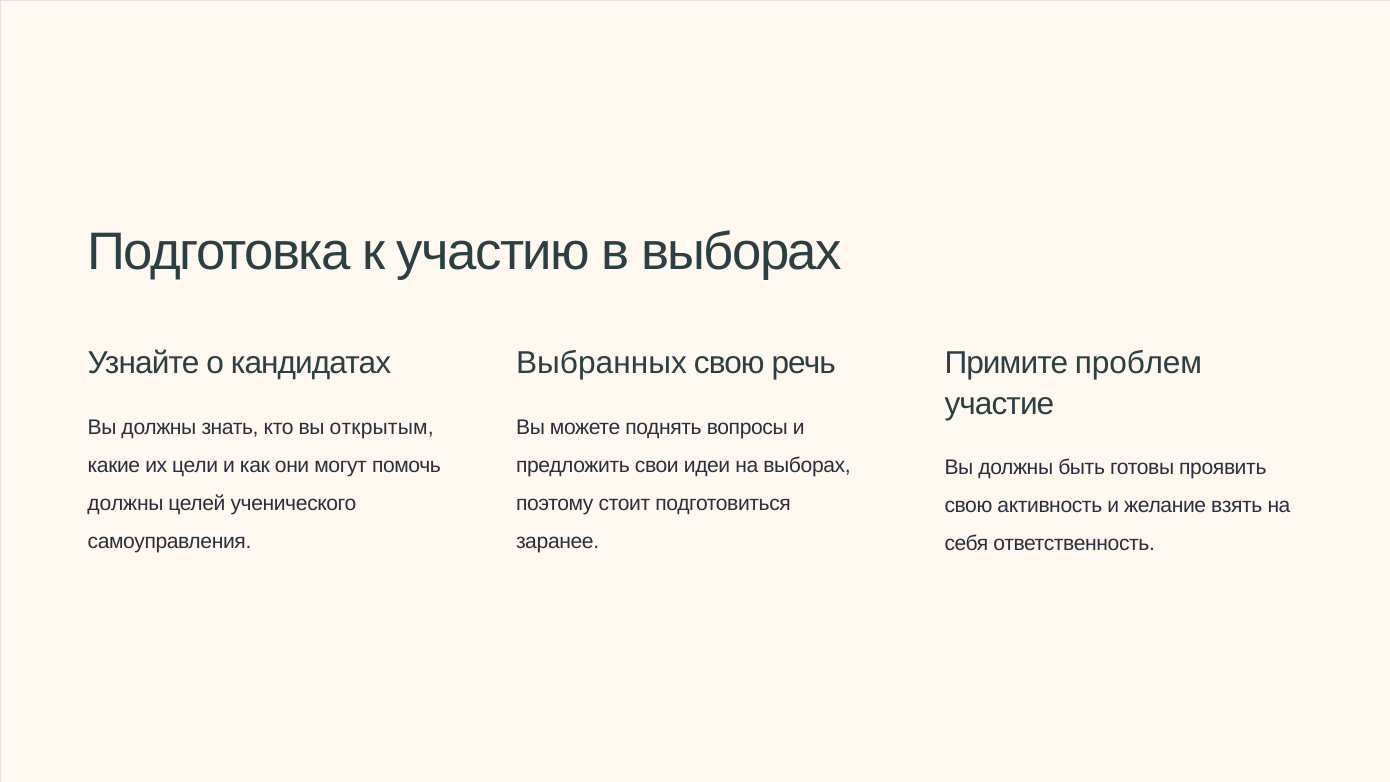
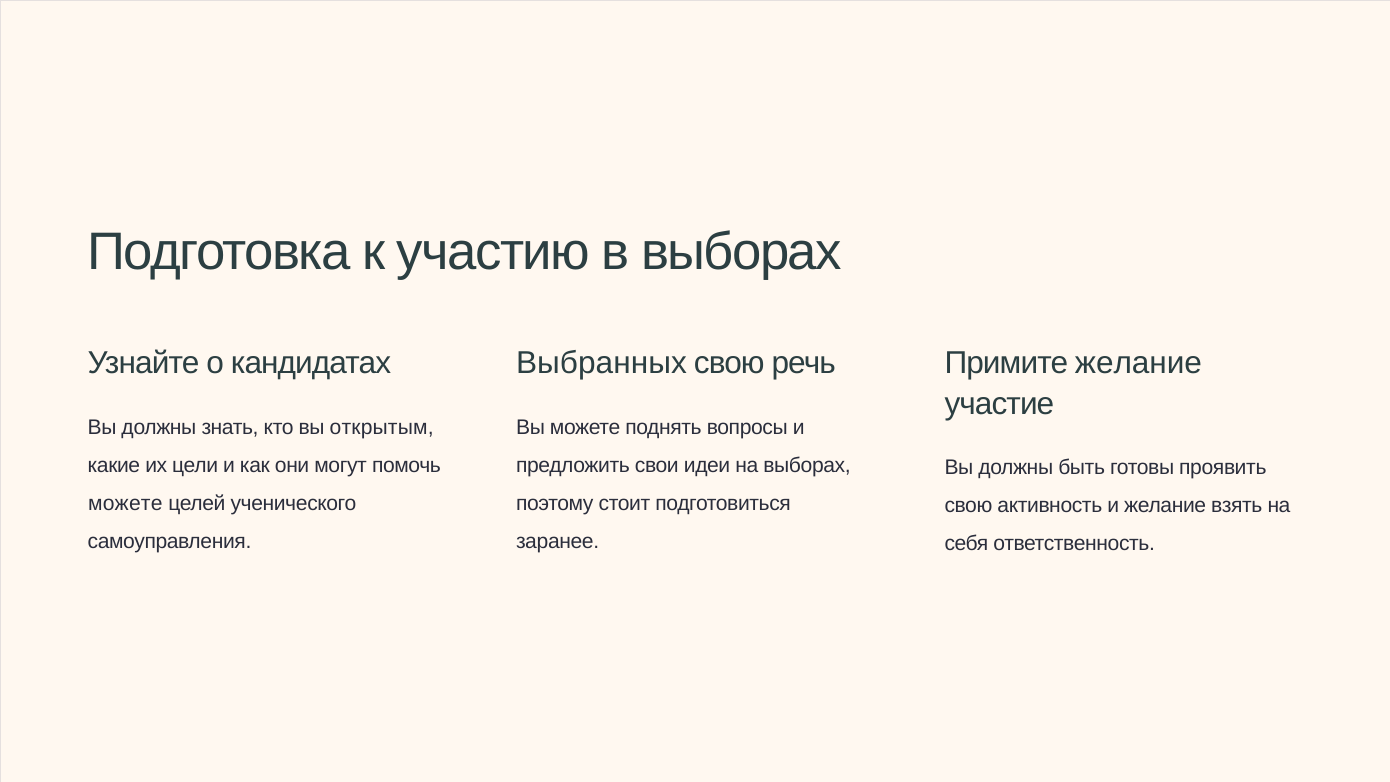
Примите проблем: проблем -> желание (1138, 363)
должны: должны -> можете (125, 503)
